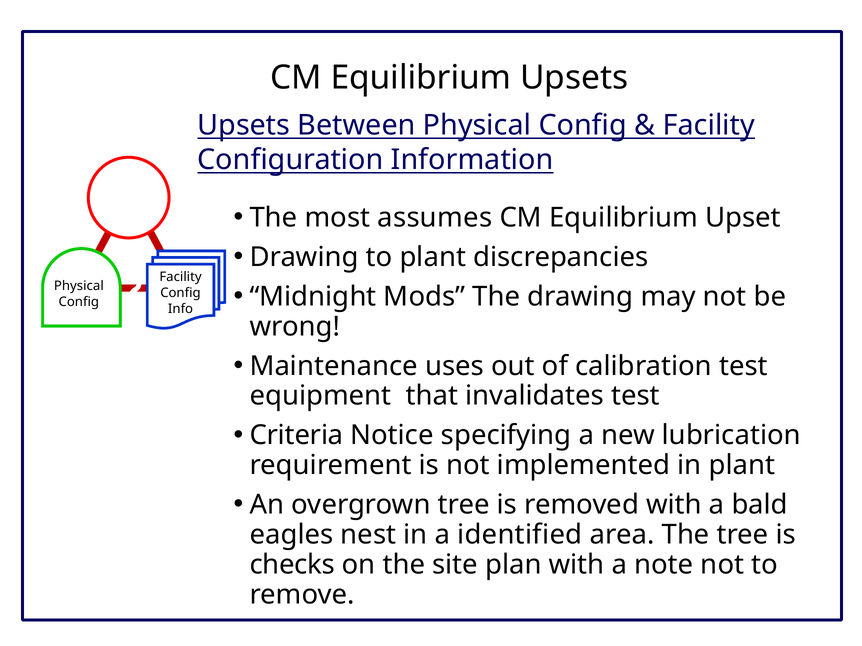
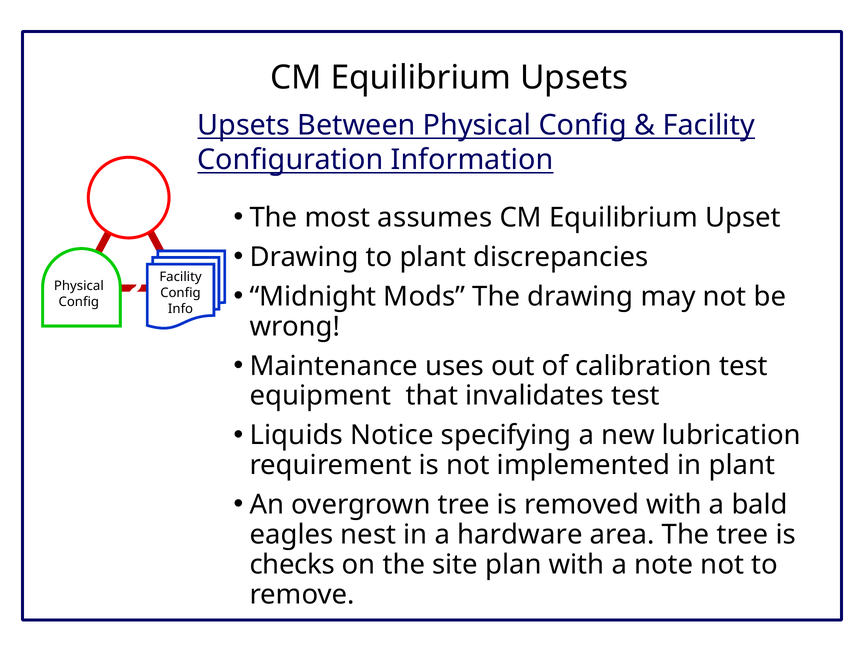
Criteria: Criteria -> Liquids (296, 436)
identified: identified -> hardware (520, 535)
